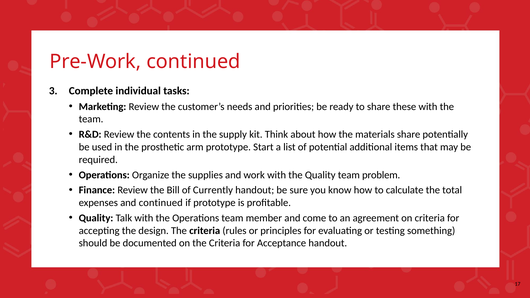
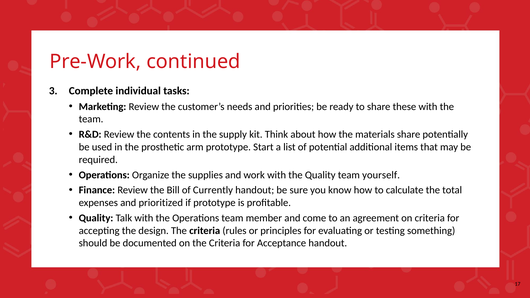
problem: problem -> yourself (381, 175)
and continued: continued -> prioritized (161, 203)
